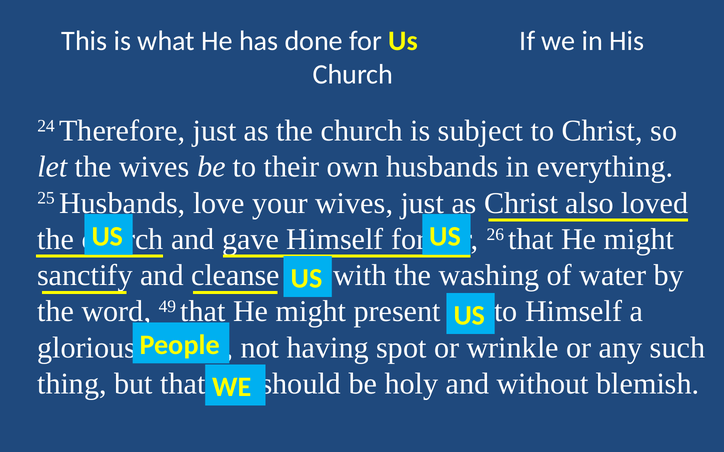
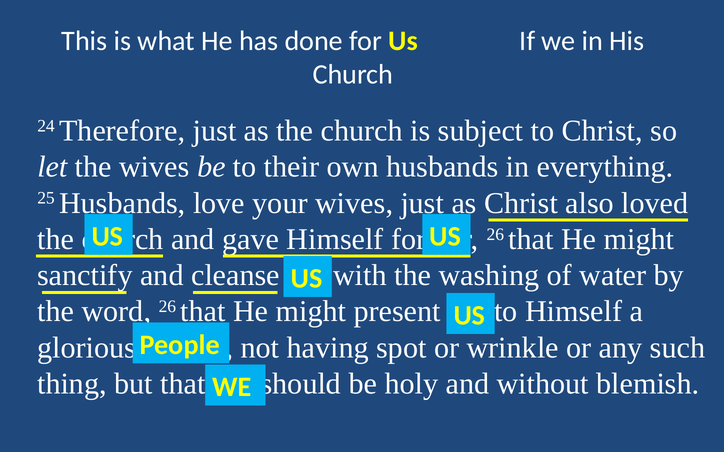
word 49: 49 -> 26 (167, 307)
